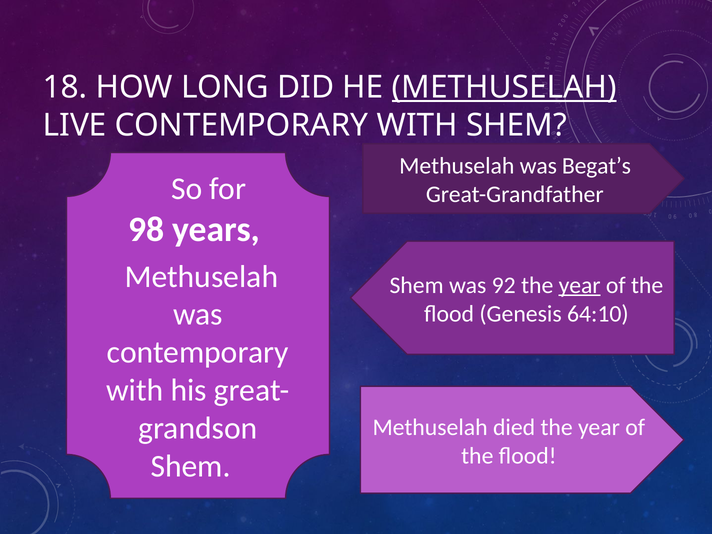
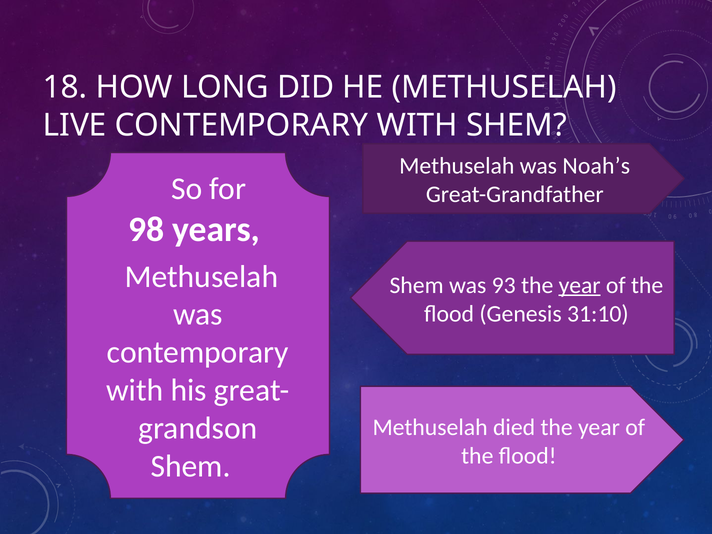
METHUSELAH underline: present -> none (504, 87)
Begat’s: Begat’s -> Noah’s (596, 166)
92: 92 -> 93 (504, 285)
64:10: 64:10 -> 31:10 (598, 314)
